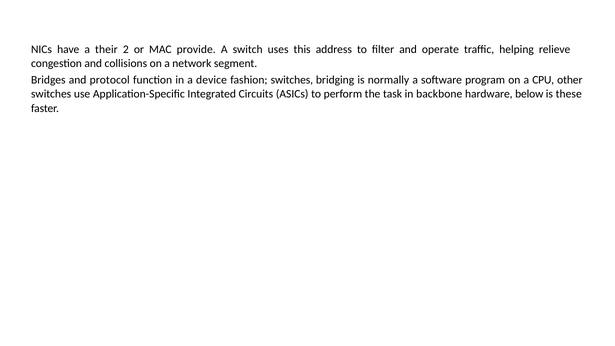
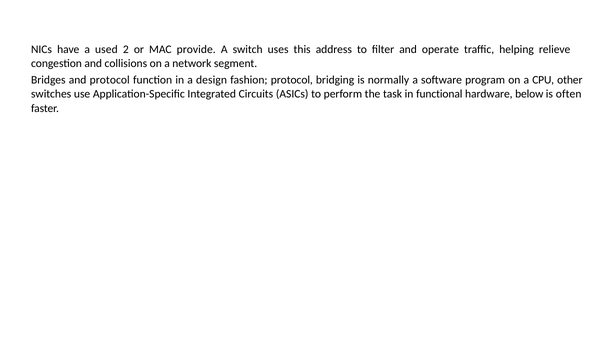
their: their -> used (106, 49)
device: device -> design (212, 80)
fashion switches: switches -> protocol (292, 80)
backbone: backbone -> functional (439, 94)
these: these -> often (569, 94)
